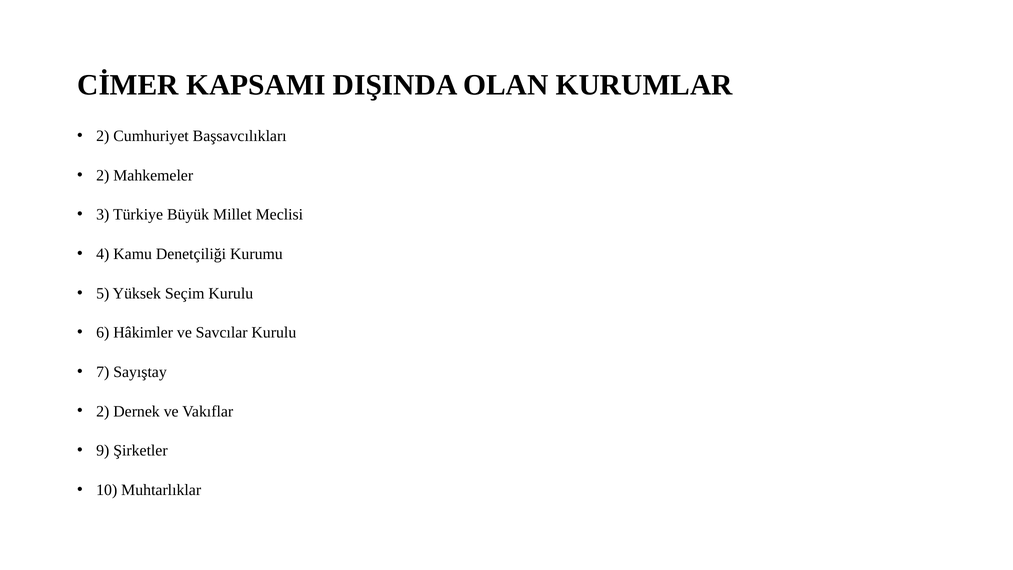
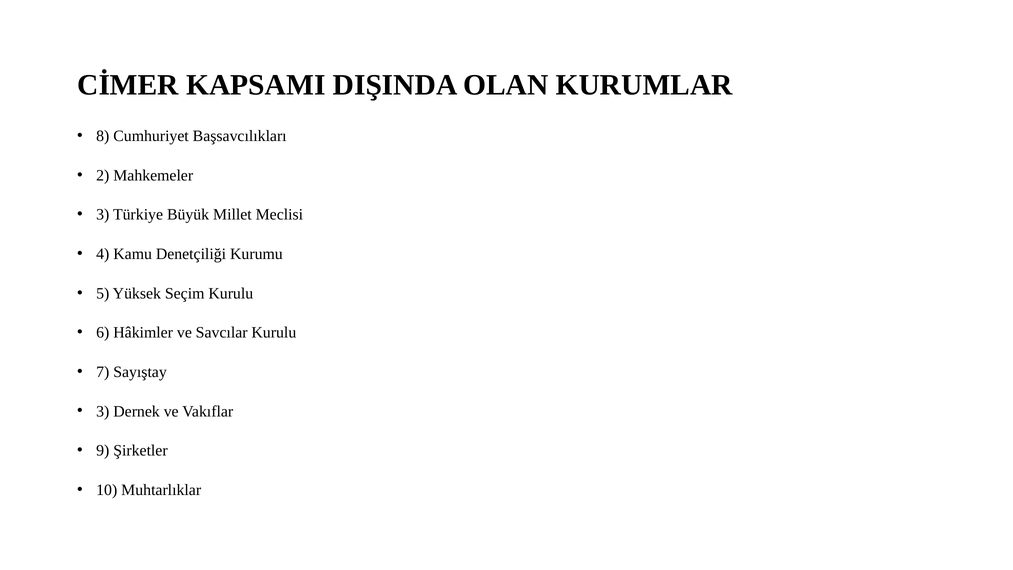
2: 2 -> 8 (103, 136)
2: 2 -> 3 (103, 411)
